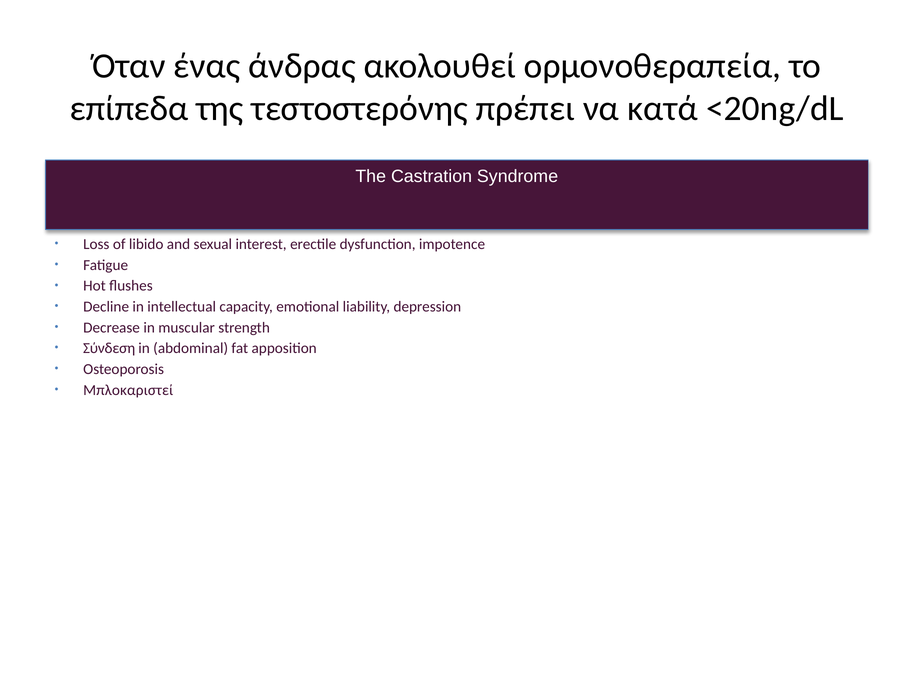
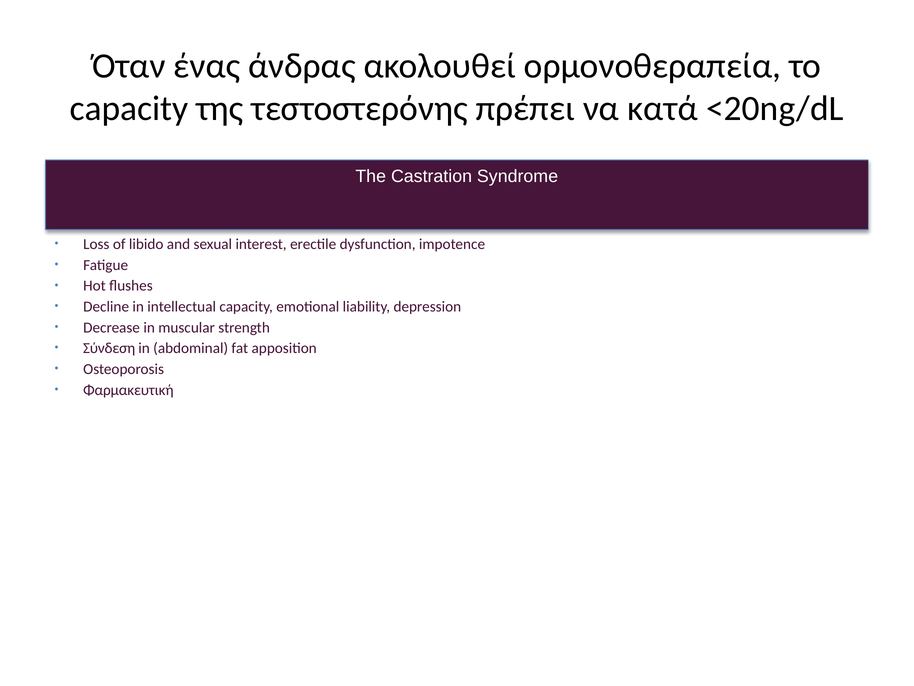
επίπεδα: επίπεδα -> capacity (129, 108)
Μπλοκαριστεί: Μπλοκαριστεί -> Φαρμακευτική (128, 390)
